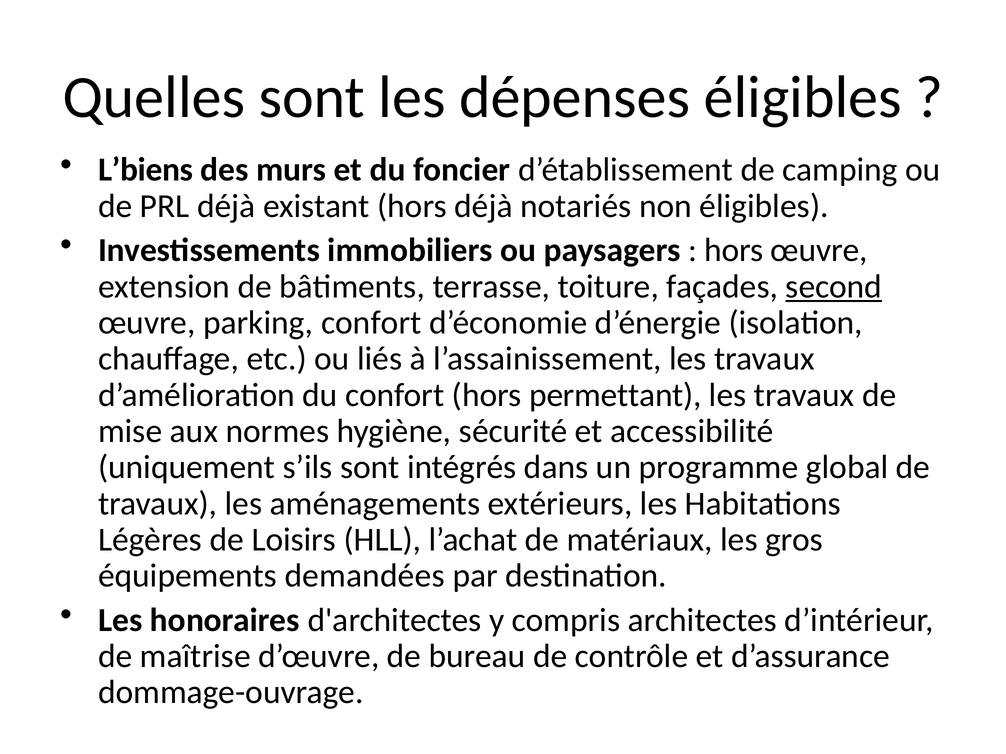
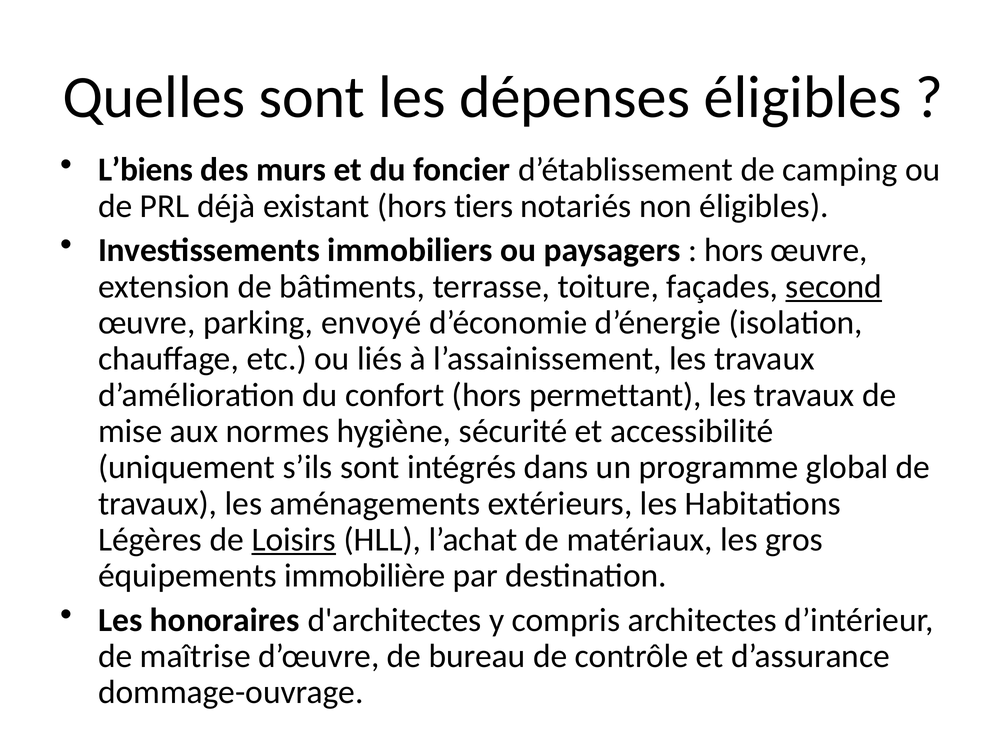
hors déjà: déjà -> tiers (484, 206)
parking confort: confort -> envoyé (371, 323)
Loisirs underline: none -> present (294, 540)
demandées: demandées -> immobilière (365, 576)
